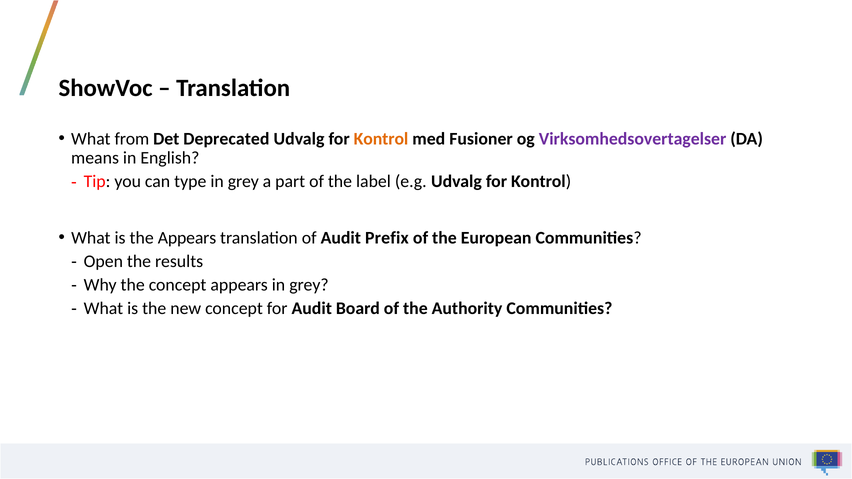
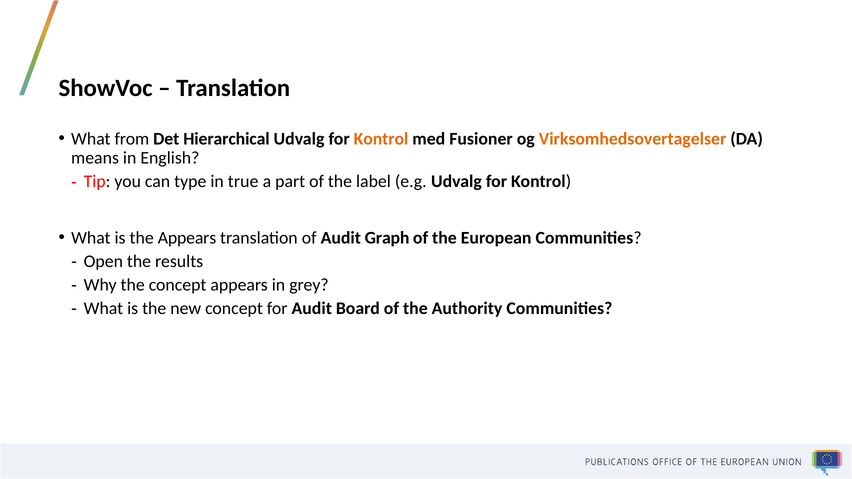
Deprecated: Deprecated -> Hierarchical (226, 139)
Virksomhedsovertagelser colour: purple -> orange (633, 139)
type in grey: grey -> true (243, 182)
Prefix: Prefix -> Graph (387, 238)
